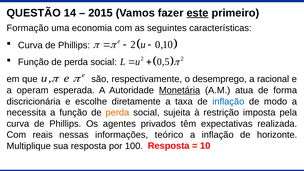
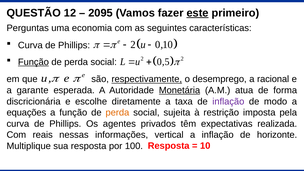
14: 14 -> 12 (70, 13)
2015: 2015 -> 2095 (101, 13)
Formação: Formação -> Perguntas (28, 28)
Função underline: none -> present (33, 62)
respectivamente underline: none -> present (147, 79)
operam: operam -> garante (33, 90)
inflação colour: blue -> purple (228, 101)
necessita: necessita -> equações (26, 113)
teórico: teórico -> vertical (169, 135)
